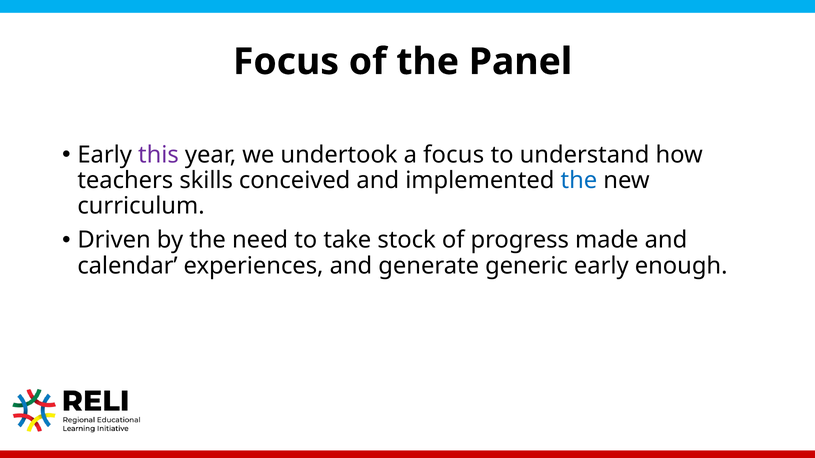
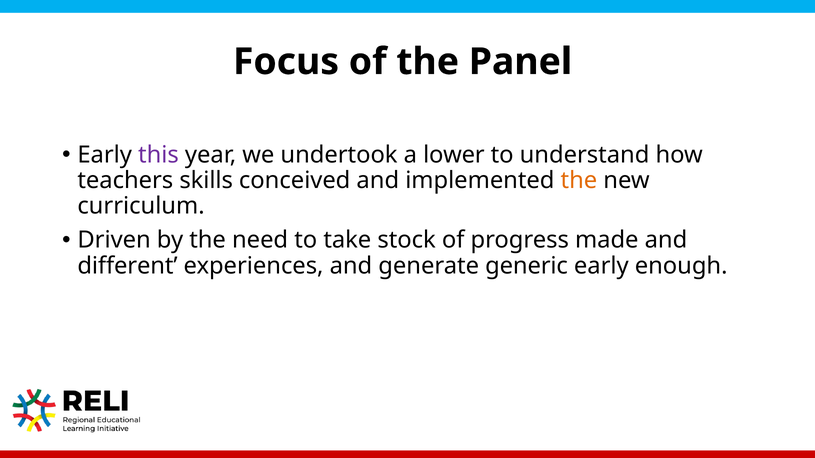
a focus: focus -> lower (454, 155)
the colour: blue -> orange (579, 181)
calendar: calendar -> different (127, 266)
